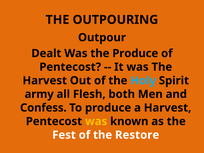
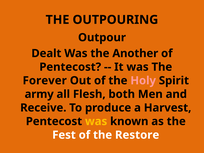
the Produce: Produce -> Another (135, 53)
Harvest: Harvest -> Forever (45, 81)
Holy colour: light blue -> pink (143, 81)
Confess: Confess -> Receive (43, 108)
